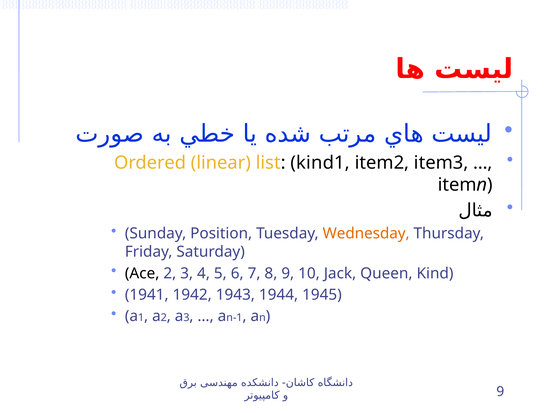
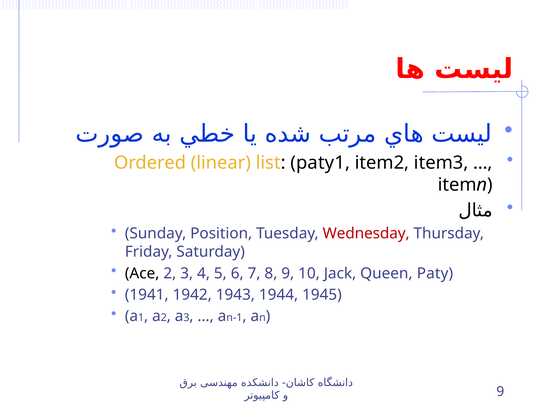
kind1: kind1 -> paty1 (320, 163)
Wednesday colour: orange -> red (366, 234)
Kind: Kind -> Paty (435, 274)
